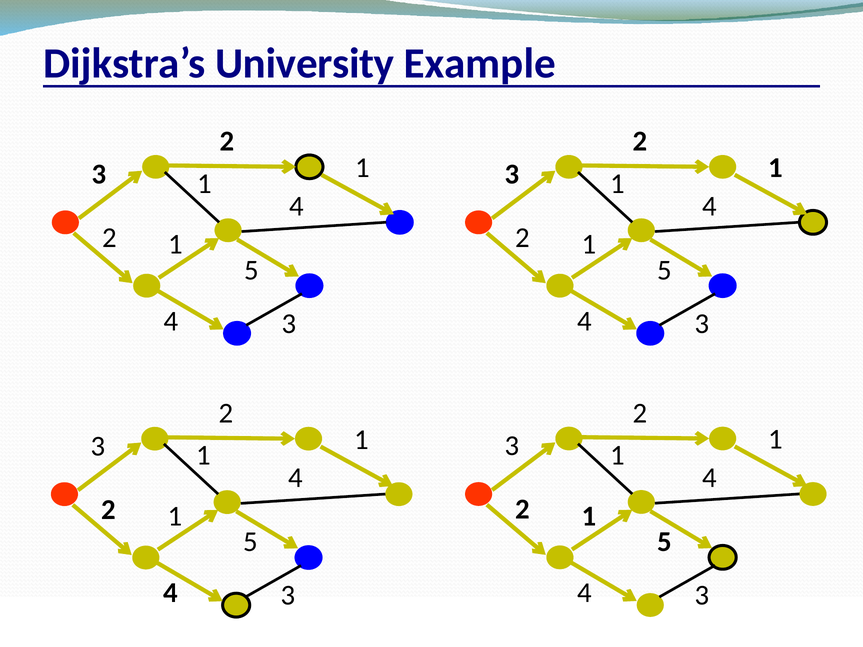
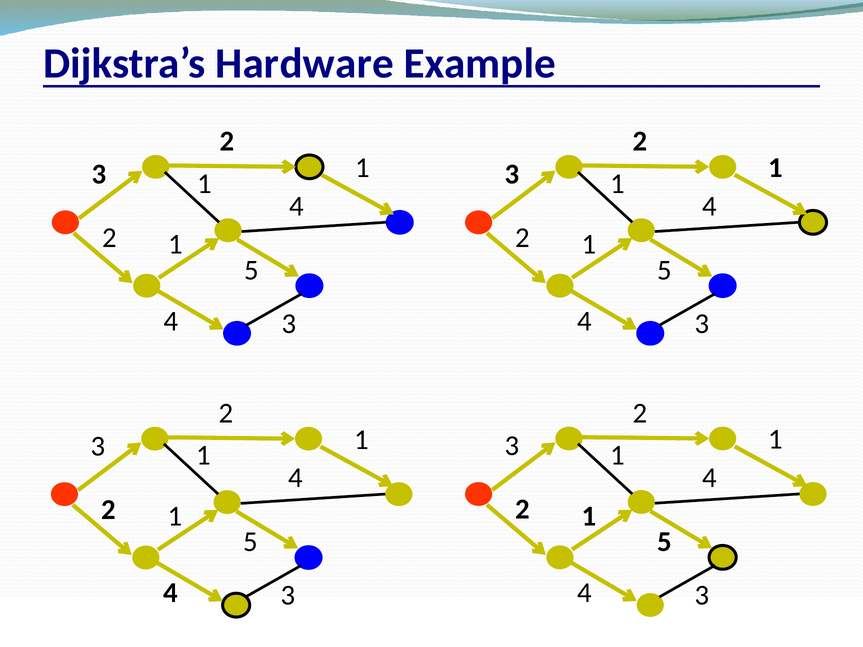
Dijkstra’s University: University -> Hardware (304, 63)
